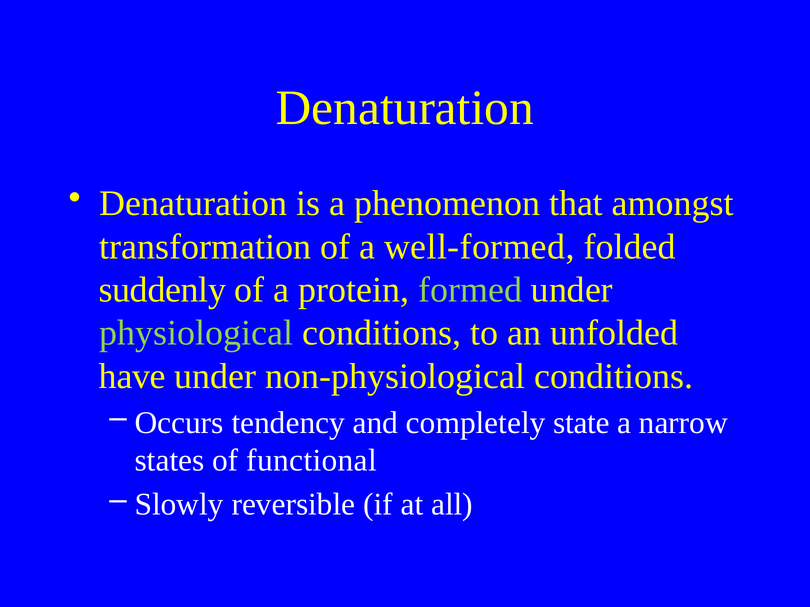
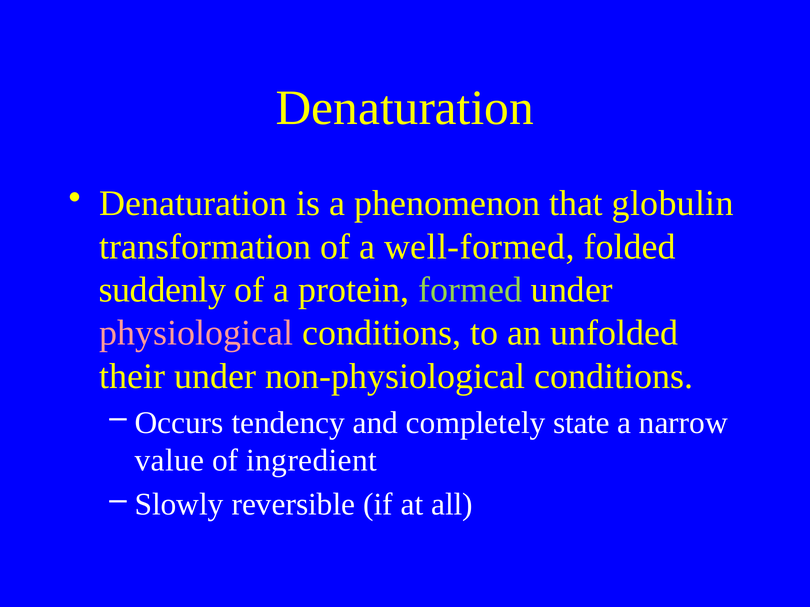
amongst: amongst -> globulin (673, 204)
physiological colour: light green -> pink (196, 333)
have: have -> their (132, 377)
states: states -> value (169, 461)
functional: functional -> ingredient (312, 461)
